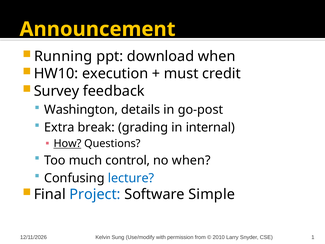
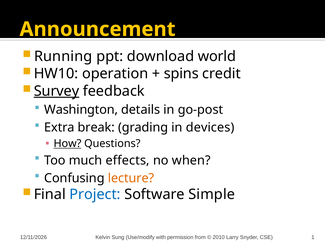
download when: when -> world (217, 56)
execution: execution -> operation (115, 74)
must: must -> spins (181, 74)
Survey underline: none -> present (56, 91)
internal: internal -> devices (210, 127)
control: control -> effects (128, 160)
lecture colour: blue -> orange (131, 178)
